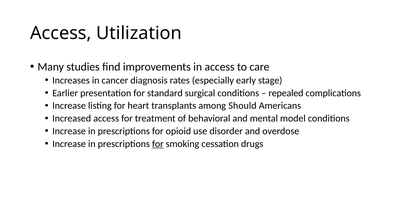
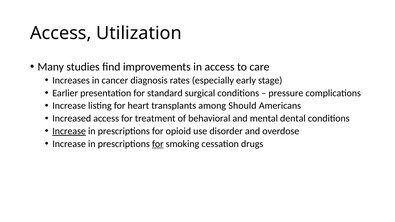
repealed: repealed -> pressure (286, 93)
model: model -> dental (293, 119)
Increase underline: none -> present (69, 131)
